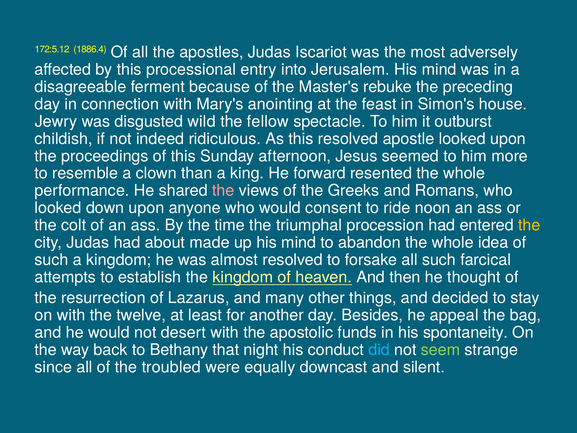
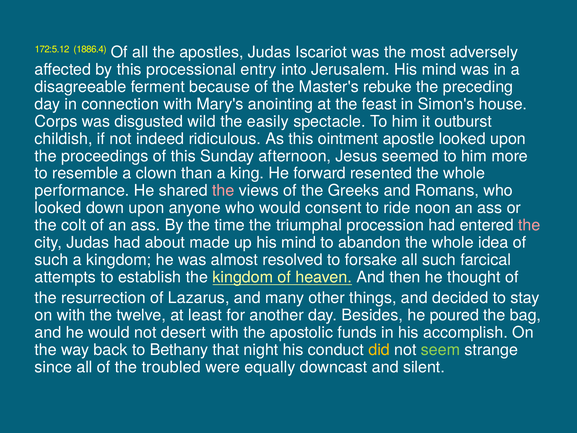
Jewry: Jewry -> Corps (56, 121)
fellow: fellow -> easily (268, 121)
this resolved: resolved -> ointment (348, 139)
the colour: yellow -> pink (529, 225)
appeal: appeal -> poured (454, 315)
spontaneity: spontaneity -> accomplish (465, 332)
did colour: light blue -> yellow (379, 350)
